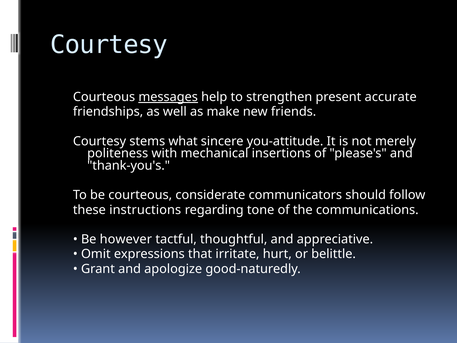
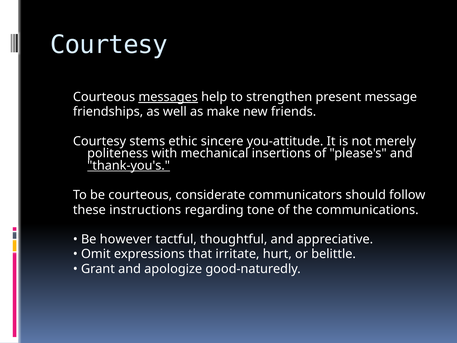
accurate: accurate -> message (391, 97)
what: what -> ethic (183, 141)
thank-you's underline: none -> present (129, 166)
